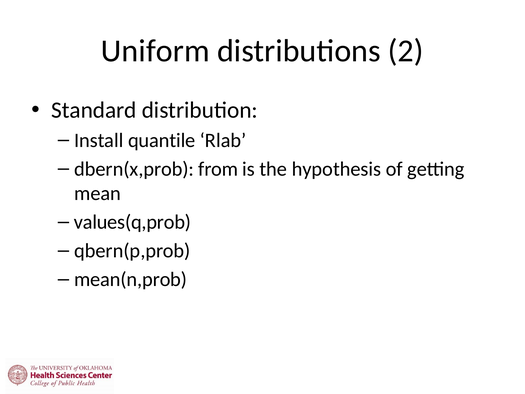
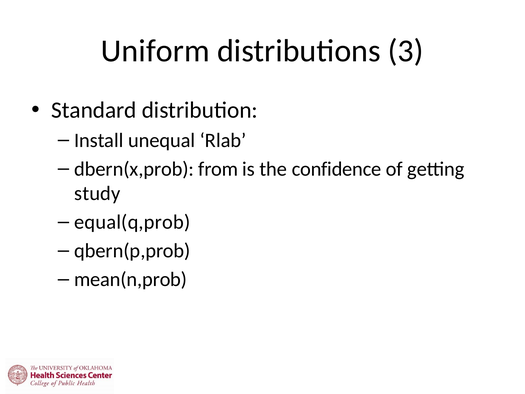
2: 2 -> 3 (406, 51)
quantile: quantile -> unequal (162, 140)
hypothesis: hypothesis -> confidence (337, 169)
mean: mean -> study (97, 193)
values(q,prob: values(q,prob -> equal(q,prob (132, 222)
